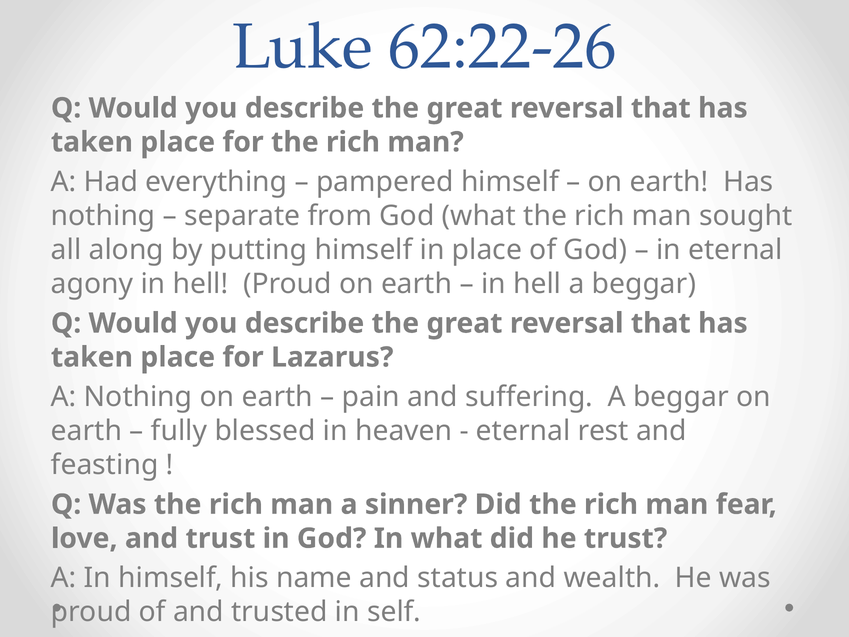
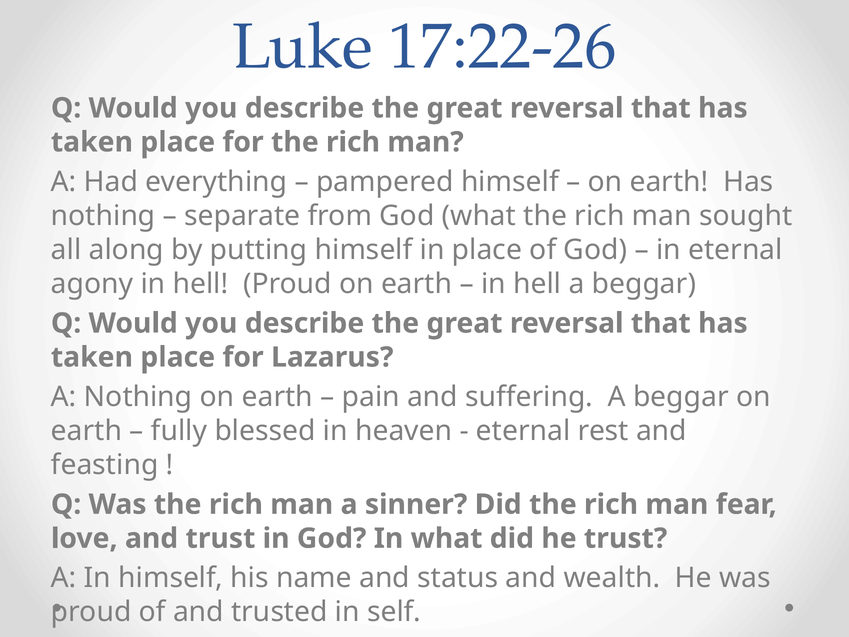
62:22-26: 62:22-26 -> 17:22-26 (503, 47)
